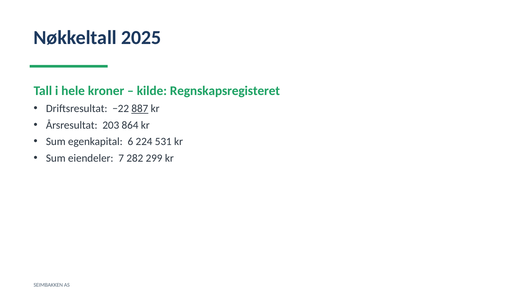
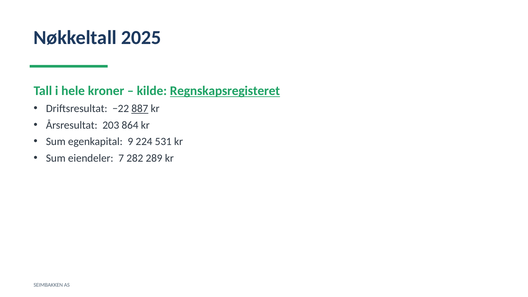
Regnskapsregisteret underline: none -> present (225, 91)
6: 6 -> 9 (130, 142)
299: 299 -> 289 (154, 158)
